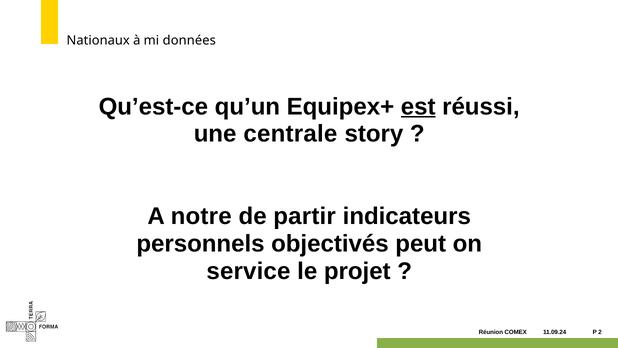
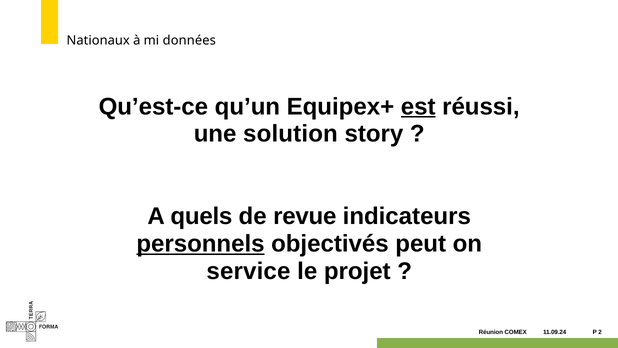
centrale: centrale -> solution (290, 134)
notre: notre -> quels (201, 216)
partir: partir -> revue (305, 216)
personnels underline: none -> present (200, 244)
